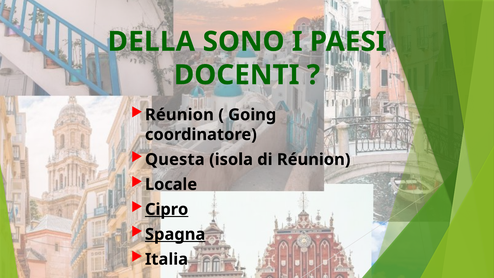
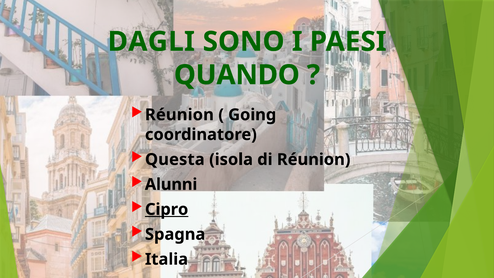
DELLA: DELLA -> DAGLI (151, 42)
DOCENTI: DOCENTI -> QUANDO (237, 75)
Locale: Locale -> Alunni (171, 184)
Spagna underline: present -> none (175, 234)
